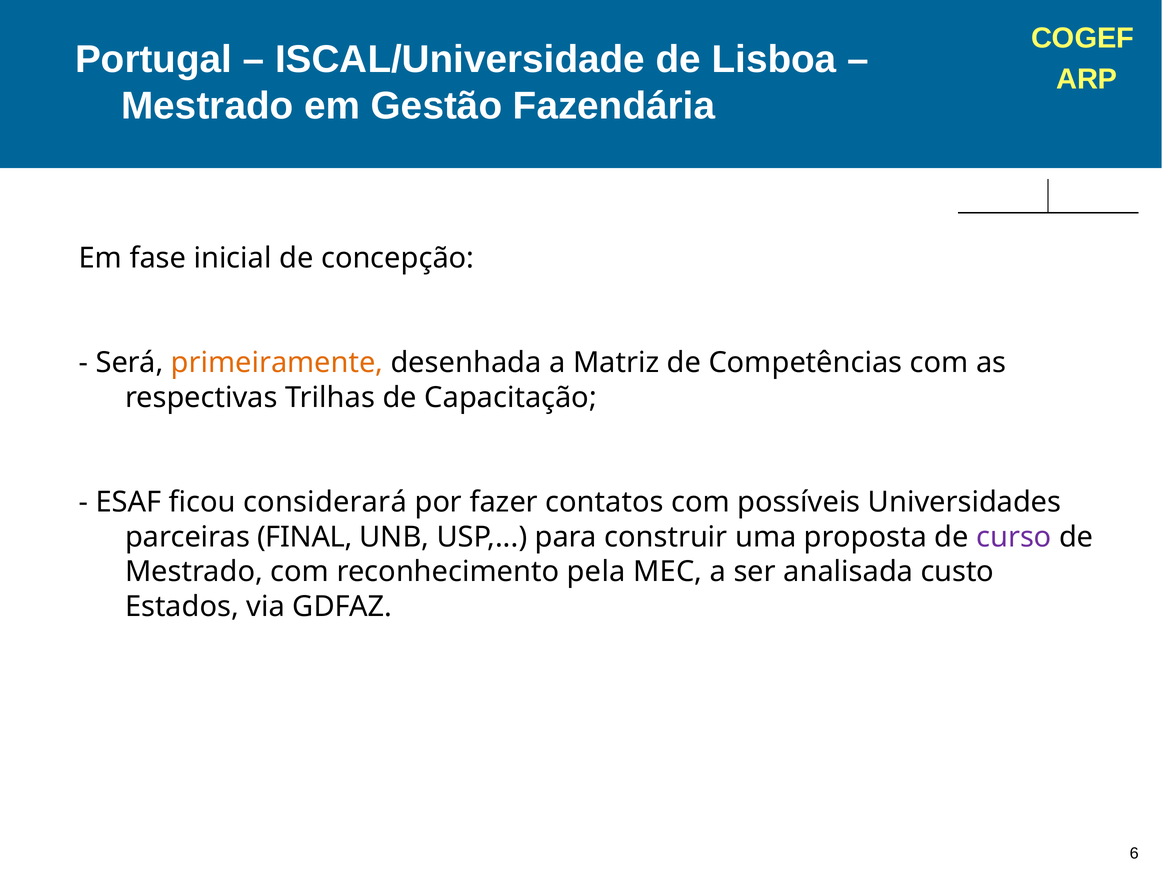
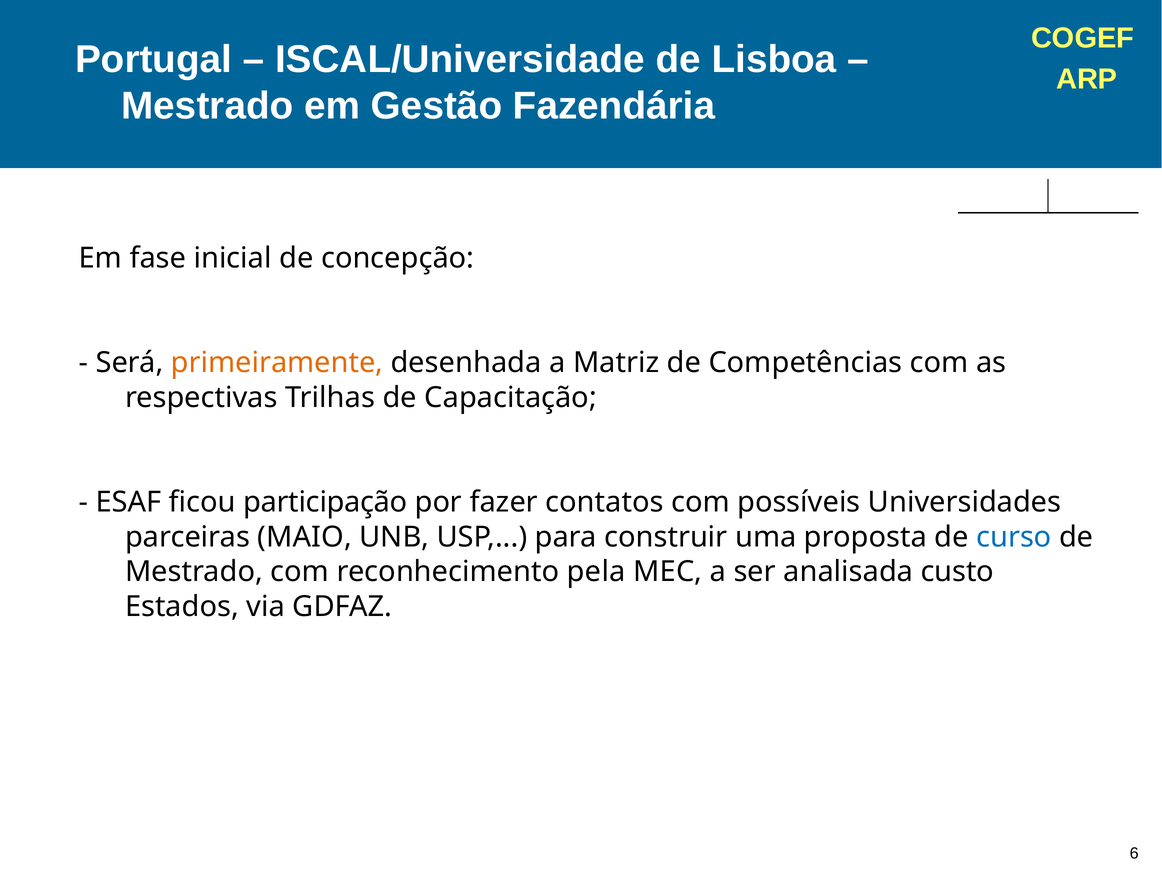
considerará: considerará -> participação (325, 502)
FINAL: FINAL -> MAIO (305, 537)
curso colour: purple -> blue (1014, 537)
